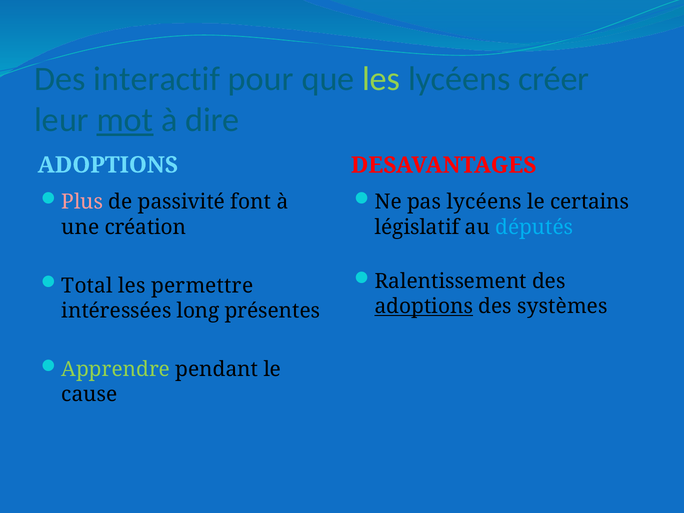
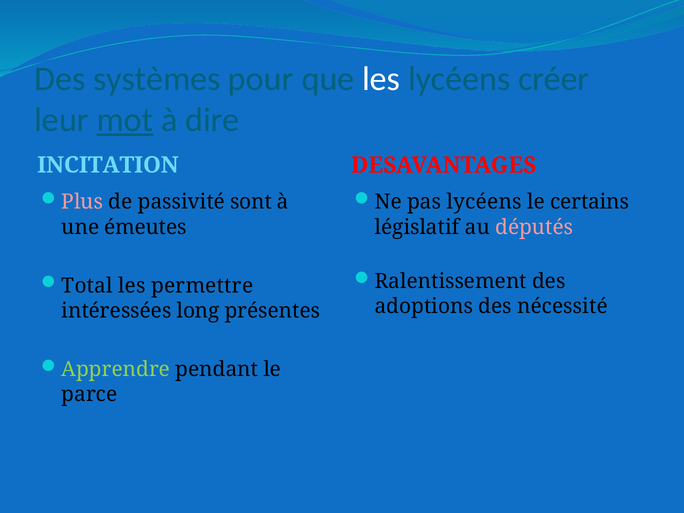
interactif: interactif -> systèmes (157, 79)
les colour: light green -> white (381, 79)
ADOPTIONS: ADOPTIONS -> INCITATION (108, 165)
font: font -> sont (251, 202)
création: création -> émeutes (145, 227)
députés colour: light blue -> pink (534, 227)
adoptions underline: present -> none (424, 307)
systèmes: systèmes -> nécessité (562, 307)
cause: cause -> parce (89, 394)
